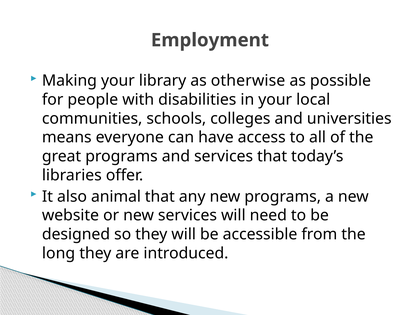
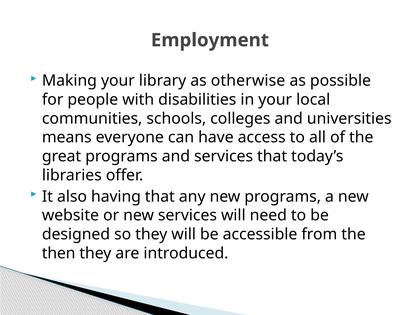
animal: animal -> having (116, 196)
long: long -> then (59, 253)
